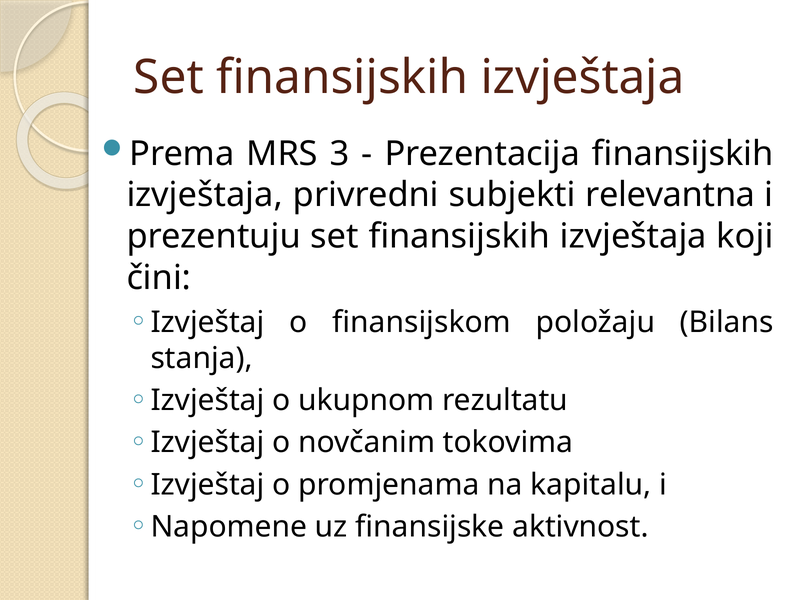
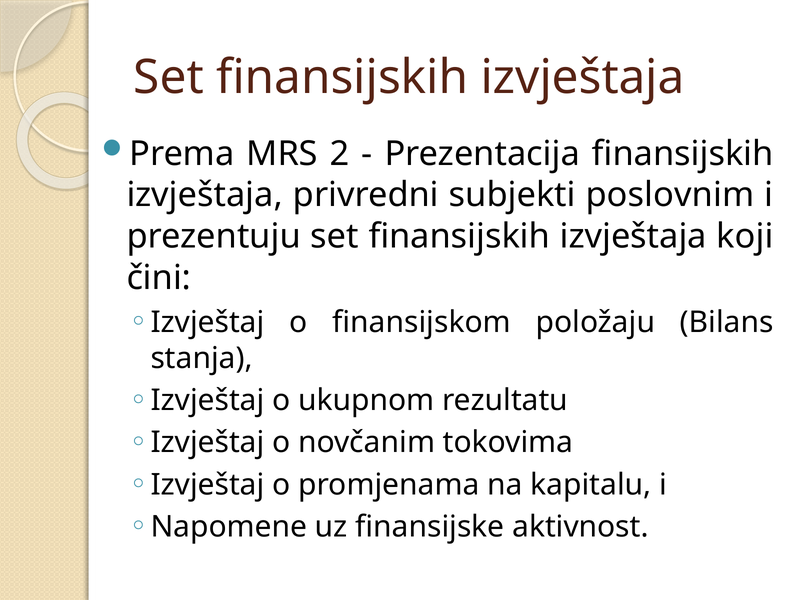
3: 3 -> 2 (340, 154)
relevantna: relevantna -> poslovnim (670, 195)
